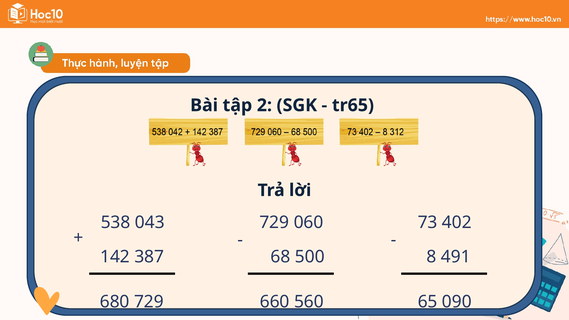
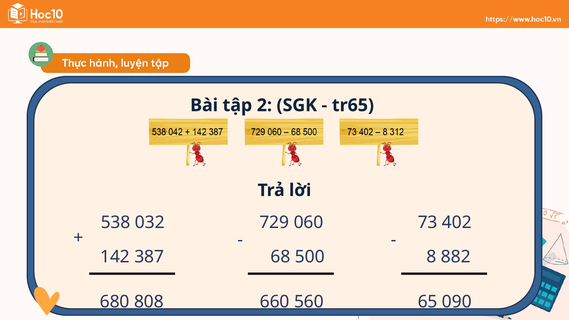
043: 043 -> 032 (150, 223)
491: 491 -> 882 (456, 257)
680 729: 729 -> 808 (149, 302)
